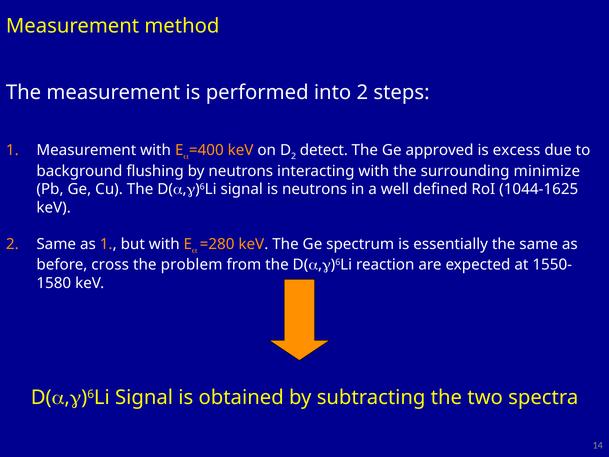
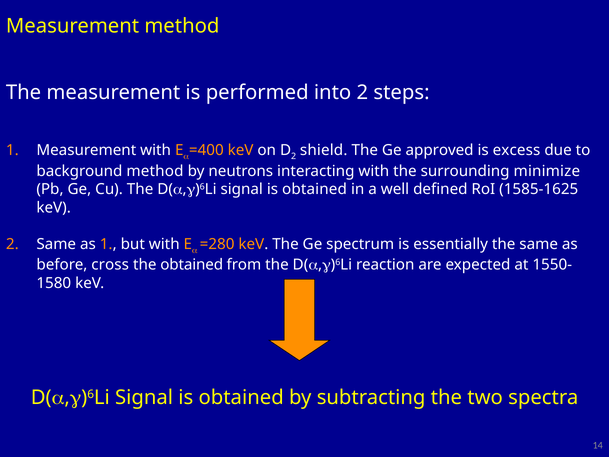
detect: detect -> shield (324, 150)
background flushing: flushing -> method (155, 171)
neutrons: neutrons -> obtained (314, 189)
1044-1625: 1044-1625 -> 1585-1625 (539, 189)
the problem: problem -> obtained (192, 265)
